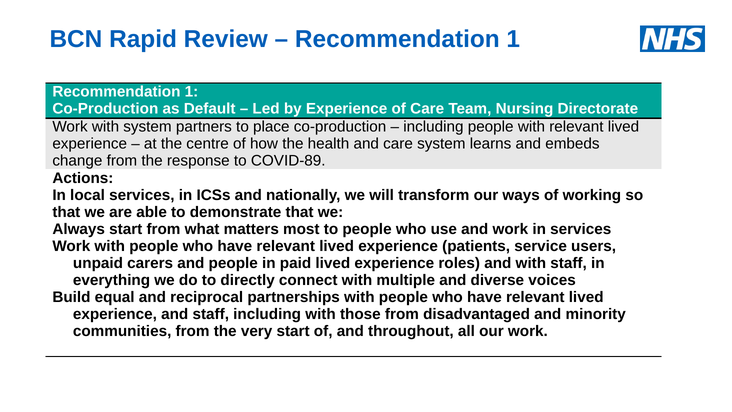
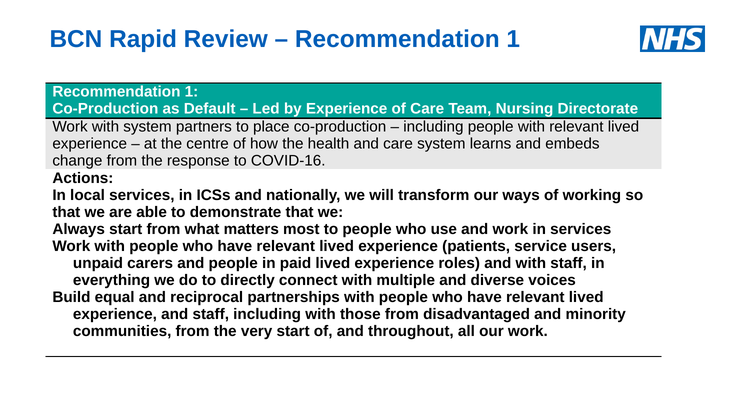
COVID-89: COVID-89 -> COVID-16 (288, 161)
